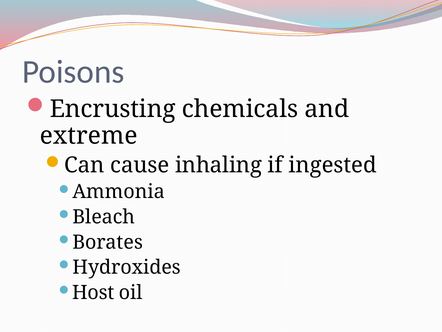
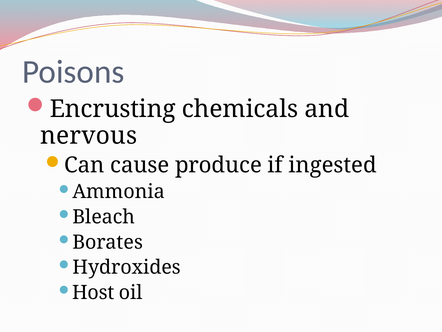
extreme: extreme -> nervous (89, 135)
inhaling: inhaling -> produce (218, 165)
